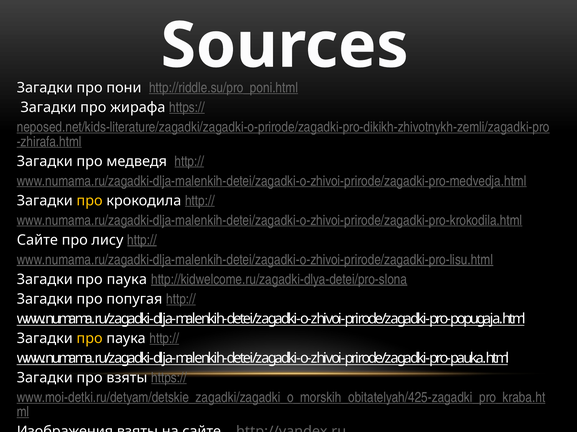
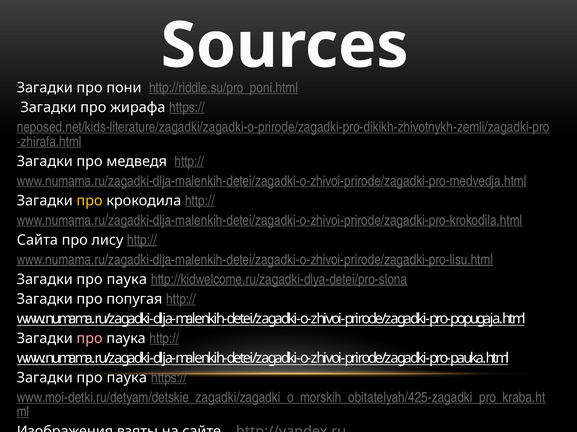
Сайте: Сайте -> Сайта (37, 240)
про colour: yellow -> pink (90, 339)
взяты: взяты -> паука (127, 378)
